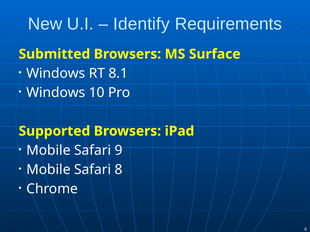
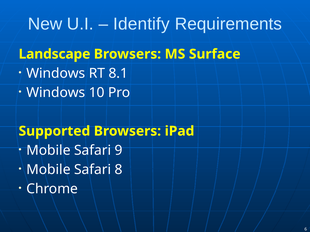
Submitted: Submitted -> Landscape (54, 54)
